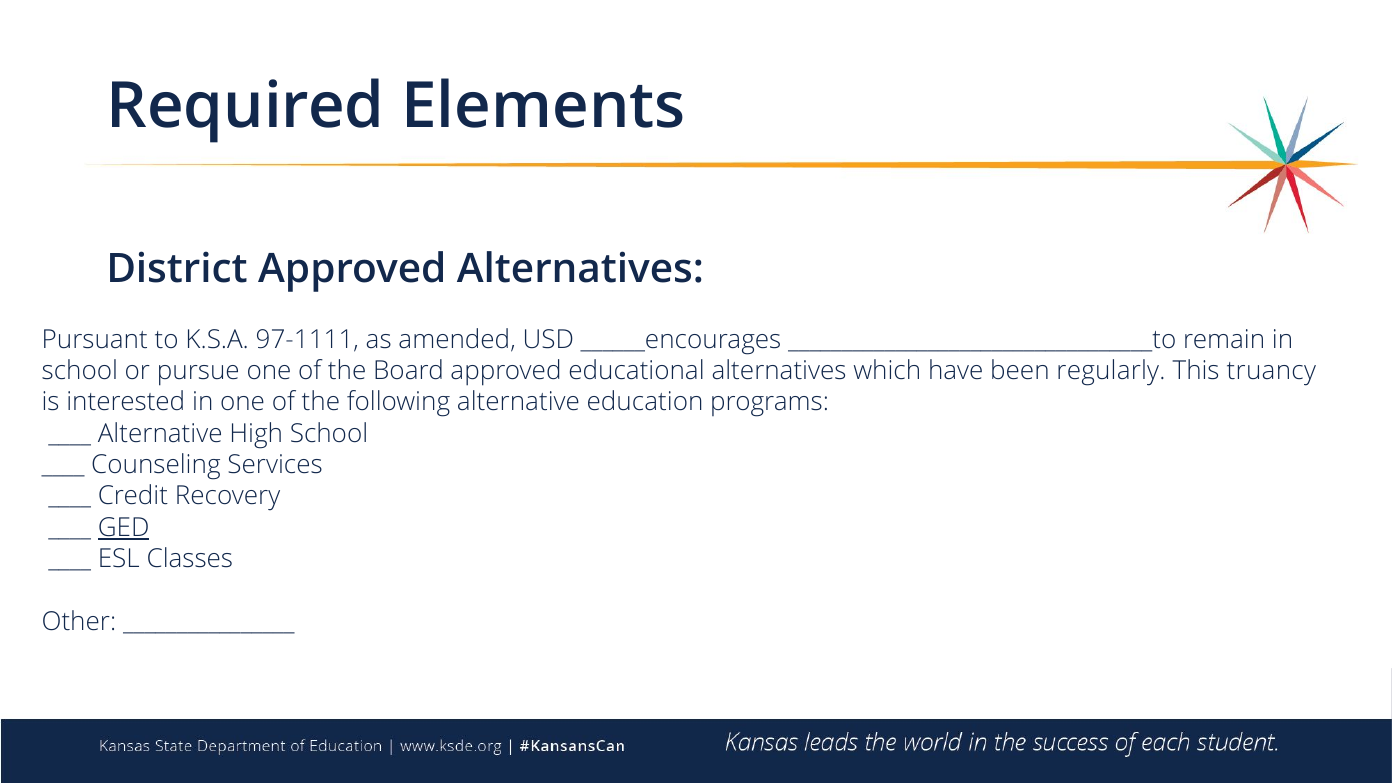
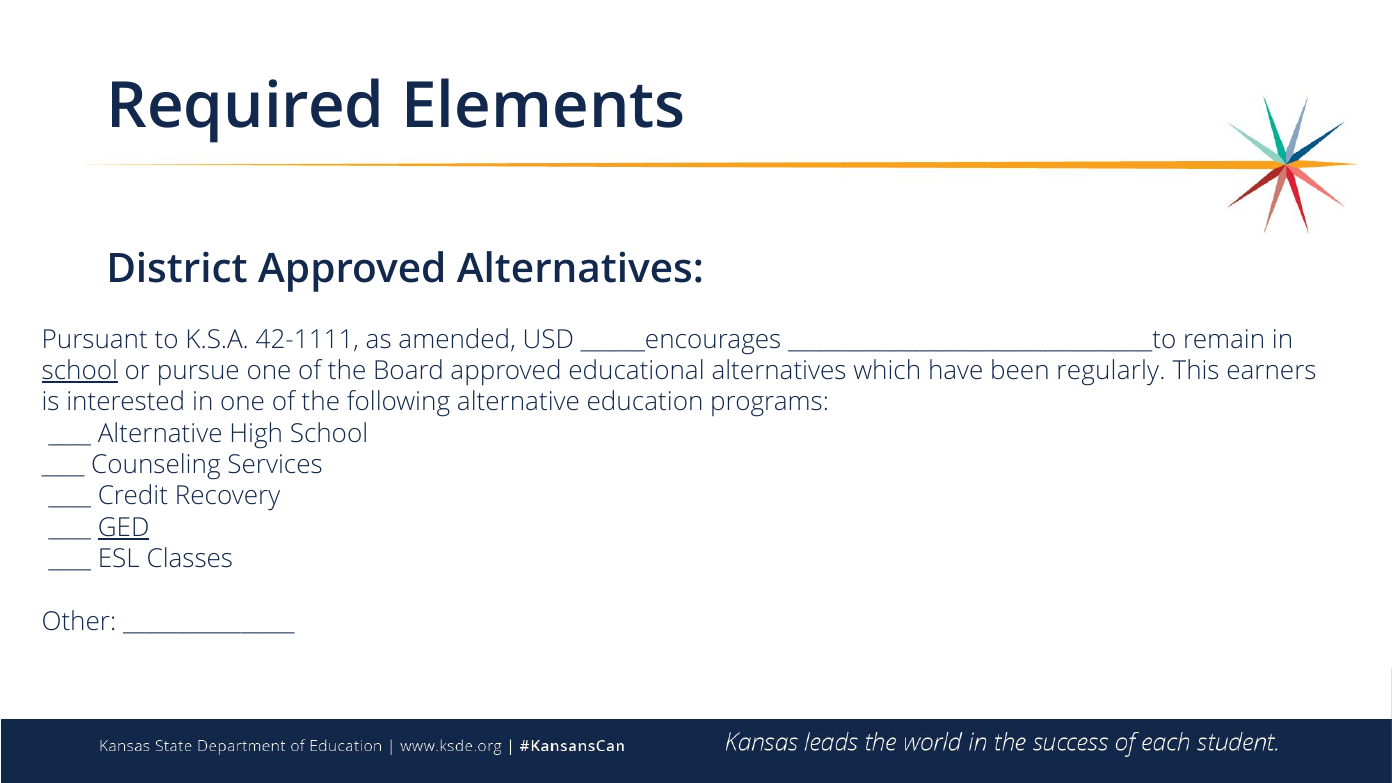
97-1111: 97-1111 -> 42-1111 (307, 340)
school underline: none -> present (80, 371)
truancy: truancy -> earners (1271, 371)
